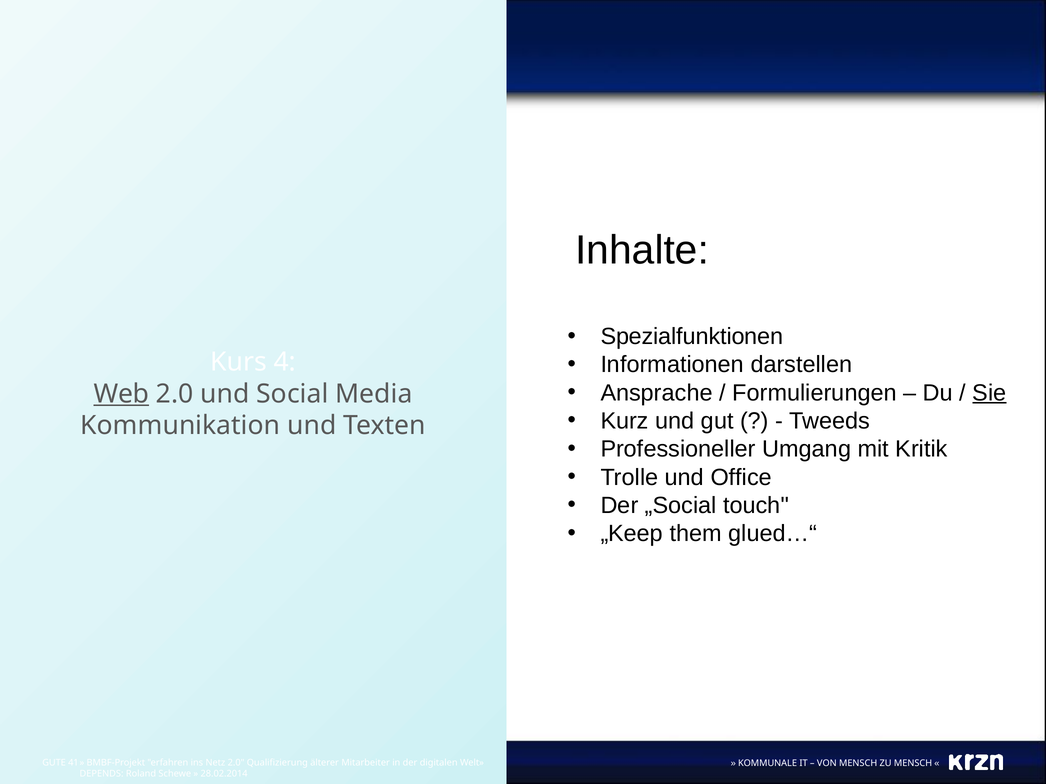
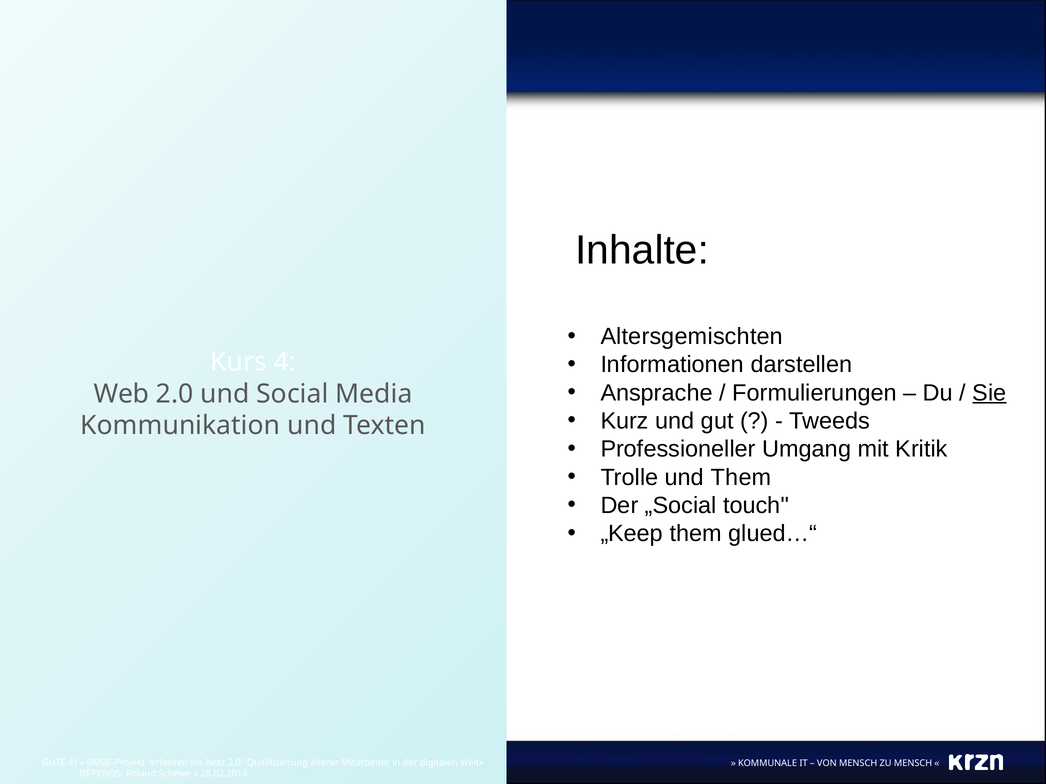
Spezialfunktionen: Spezialfunktionen -> Altersgemischten (692, 337)
Web underline: present -> none (121, 394)
und Office: Office -> Them (741, 478)
